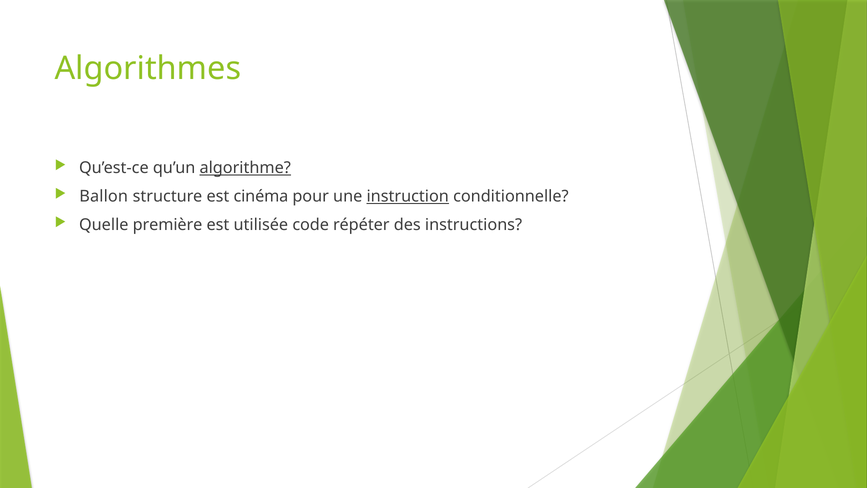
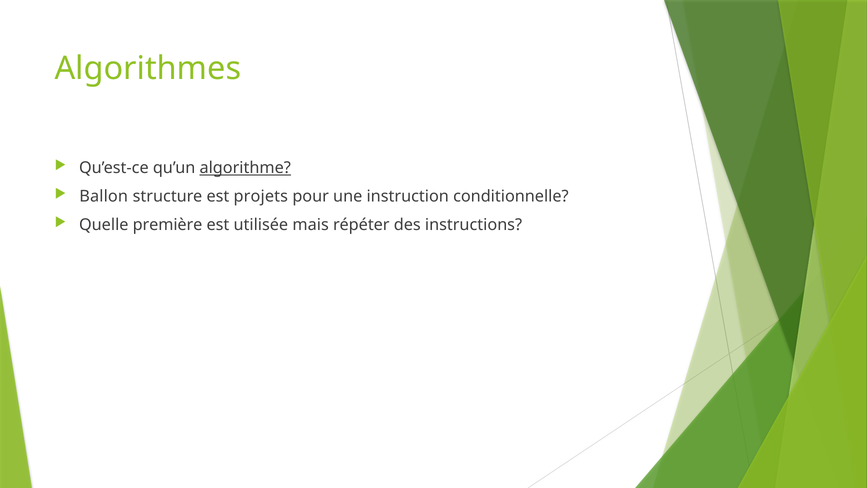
cinéma: cinéma -> projets (261, 196)
instruction underline: present -> none (408, 196)
code: code -> mais (311, 225)
